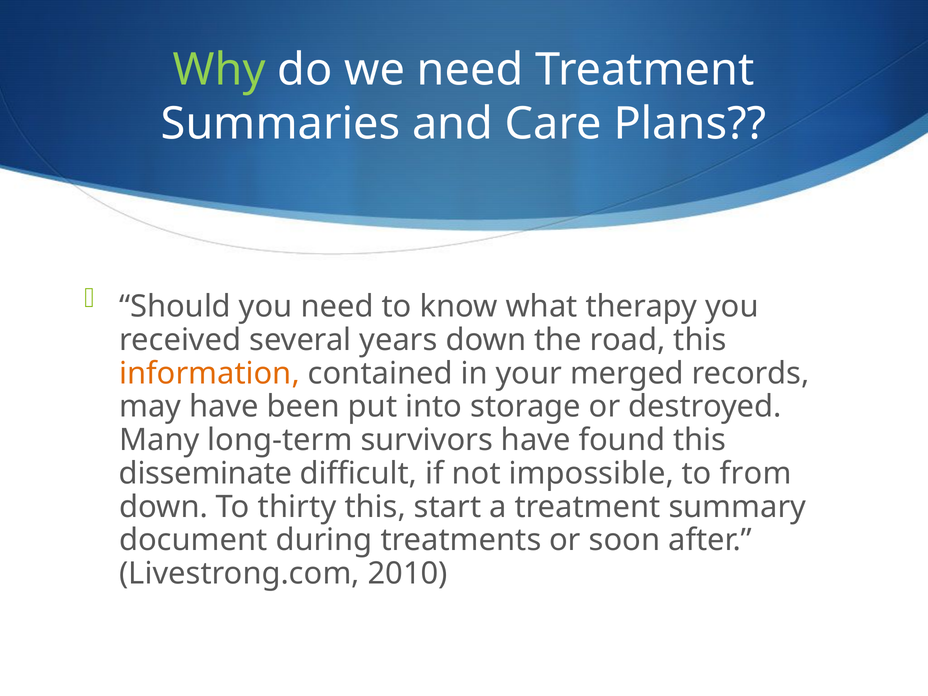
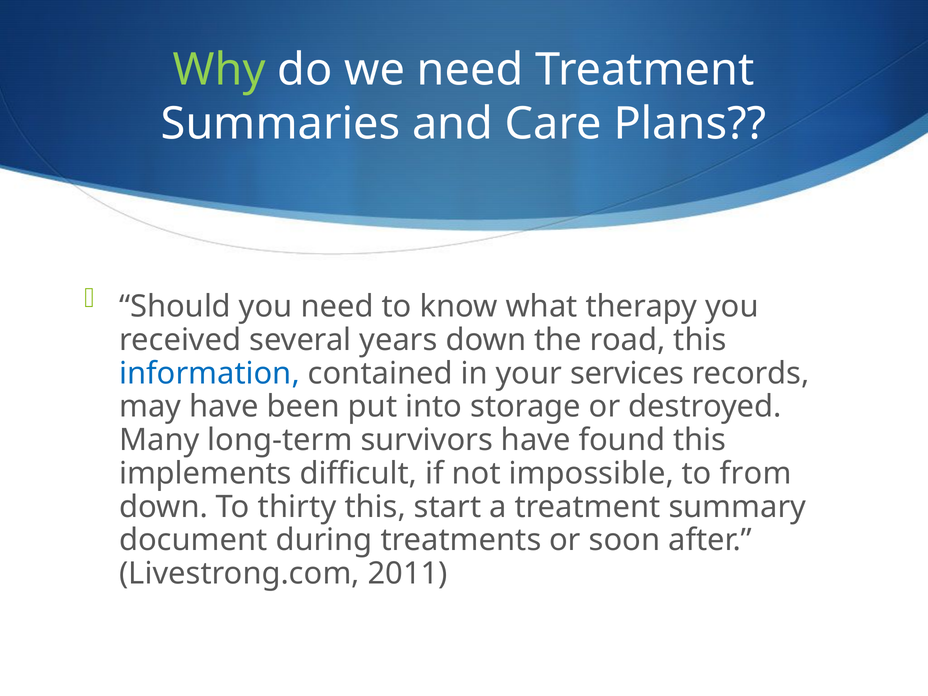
information colour: orange -> blue (210, 373)
merged: merged -> services (627, 373)
disseminate: disseminate -> implements (205, 473)
2010: 2010 -> 2011 (408, 574)
